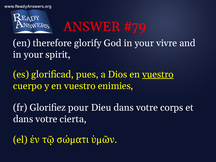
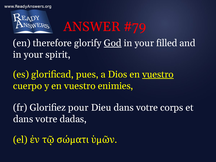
God underline: none -> present (113, 43)
vivre: vivre -> filled (167, 43)
cierta: cierta -> dadas (73, 119)
